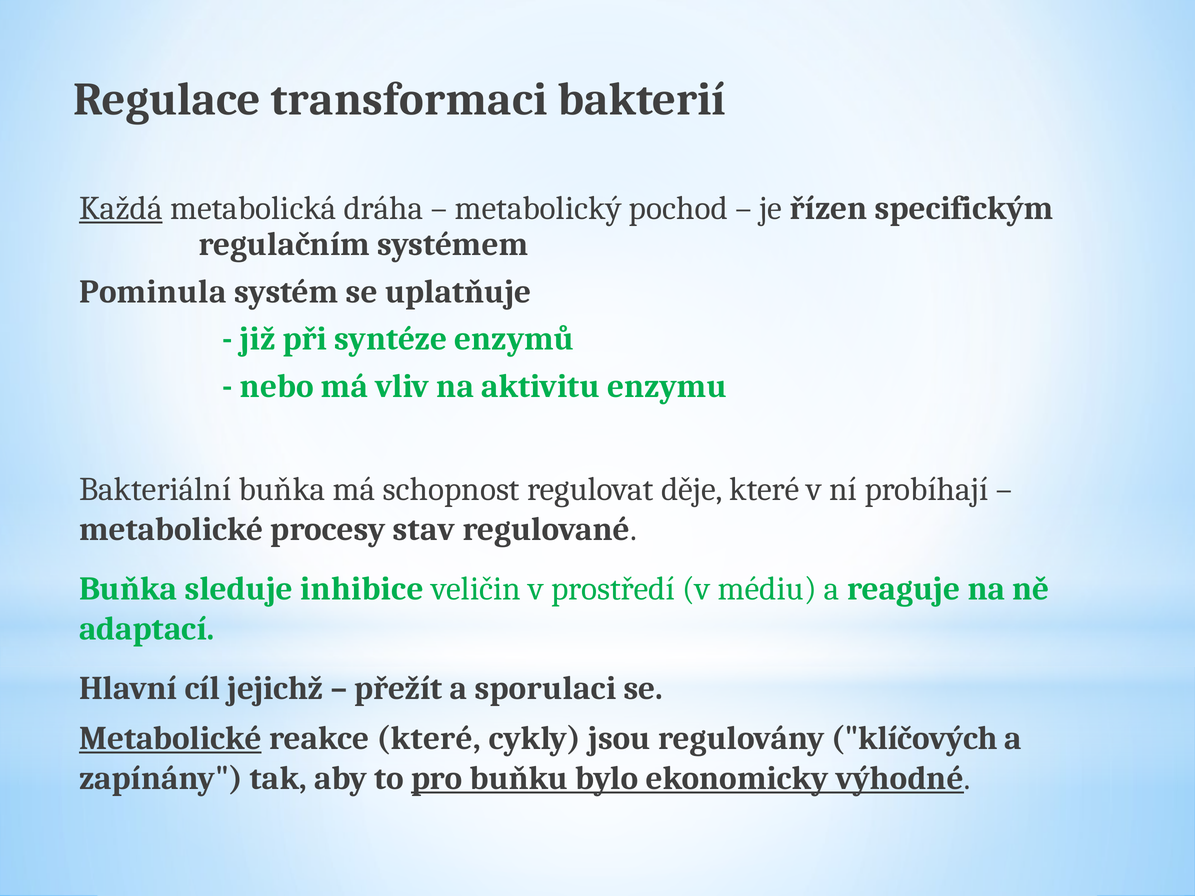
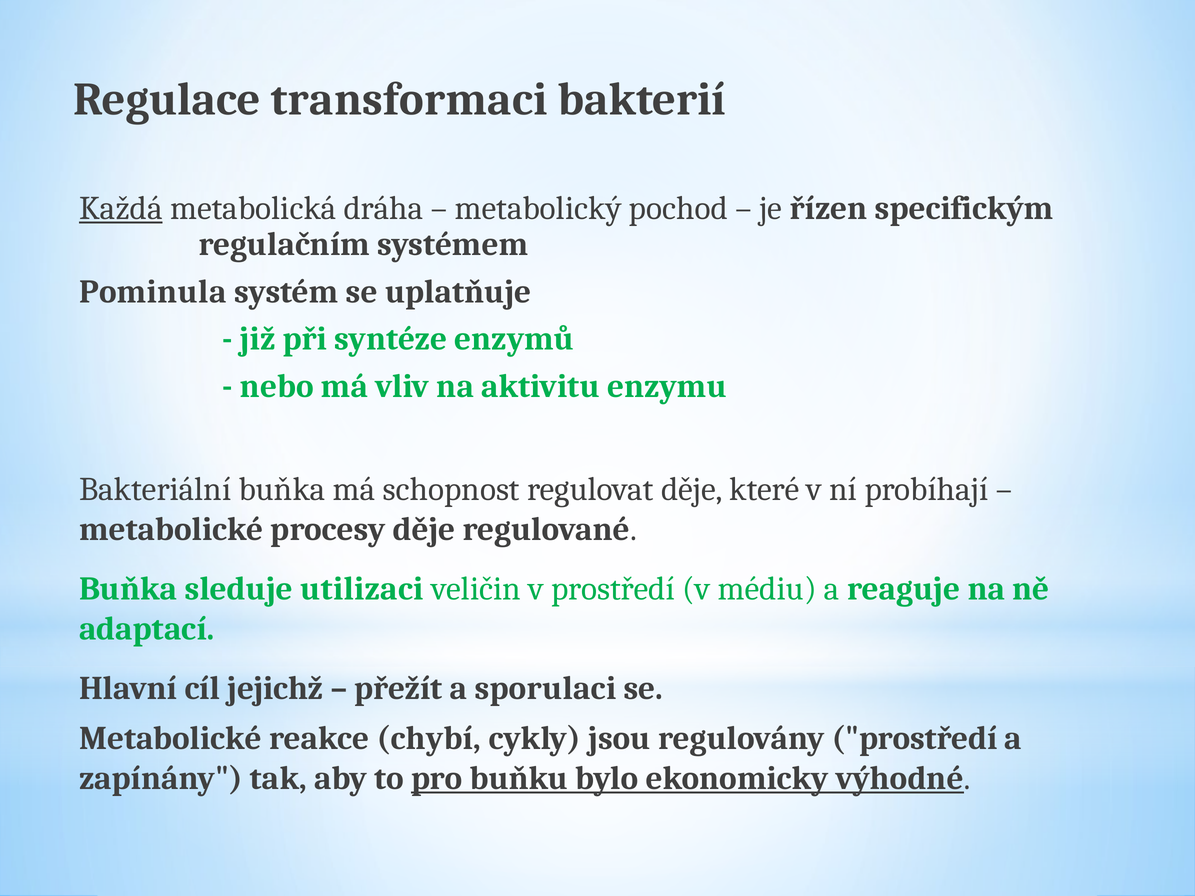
procesy stav: stav -> děje (424, 529)
inhibice: inhibice -> utilizaci (362, 589)
Metabolické underline: present -> none (170, 739)
reakce které: které -> chybí (429, 739)
regulovány klíčových: klíčových -> prostředí (915, 739)
